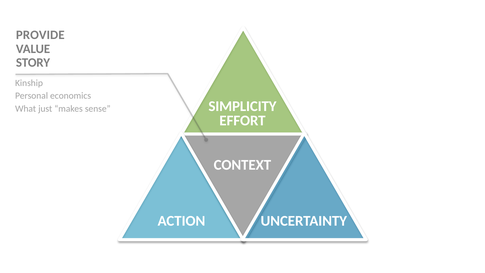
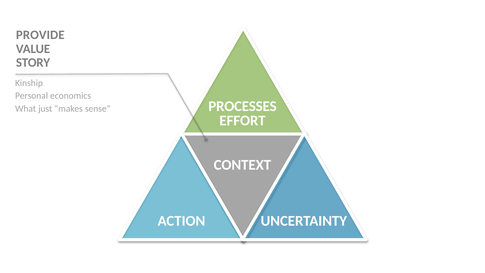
SIMPLICITY: SIMPLICITY -> PROCESSES (243, 106)
